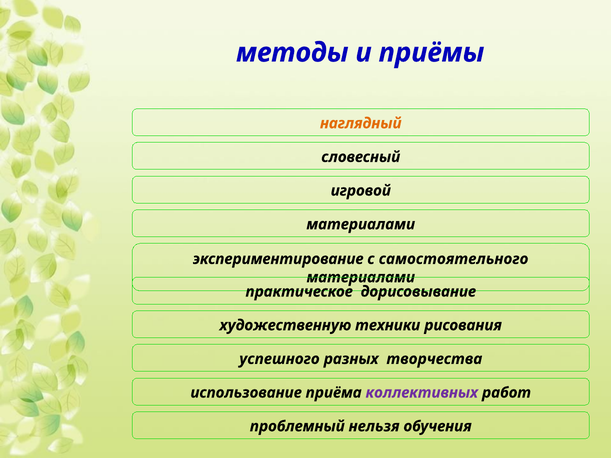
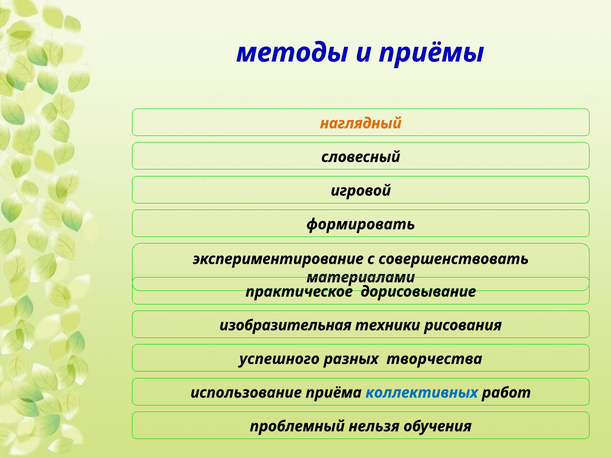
материалами: материалами -> формировать (361, 224)
самостоятельного: самостоятельного -> совершенствовать (454, 259)
художественную: художественную -> изобразительная (286, 325)
коллективных colour: purple -> blue (422, 393)
